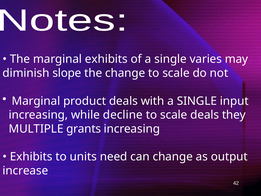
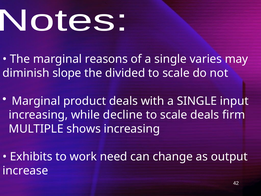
marginal exhibits: exhibits -> reasons (106, 59)
the change: change -> divided (125, 73)
they: they -> firm (234, 115)
grants: grants -> shows (84, 129)
units: units -> work (83, 157)
